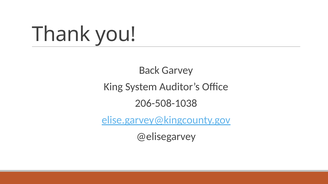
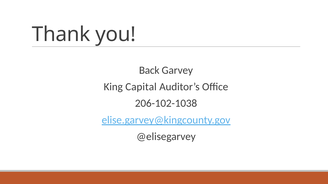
System: System -> Capital (141, 87)
206-508-1038: 206-508-1038 -> 206-102-1038 (166, 104)
